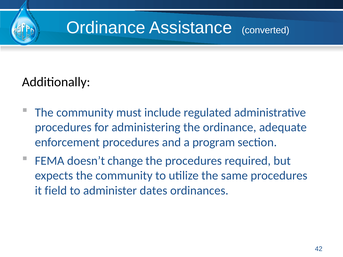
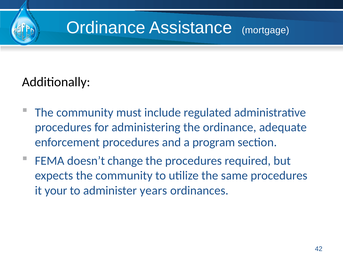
converted: converted -> mortgage (265, 30)
field: field -> your (56, 191)
dates: dates -> years (153, 191)
